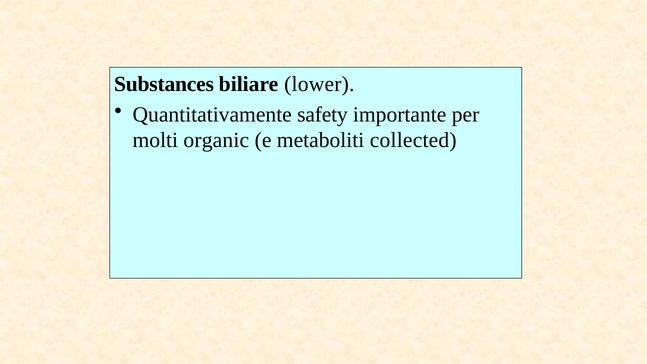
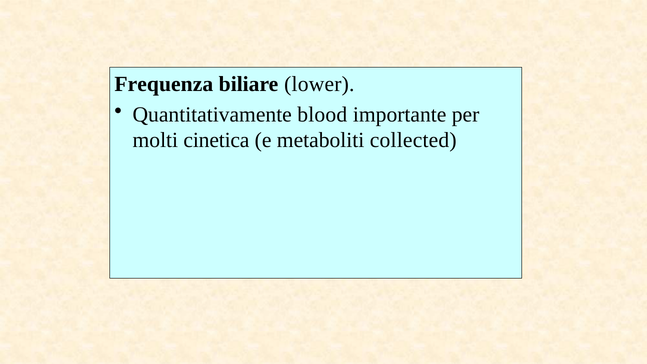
Substances: Substances -> Frequenza (164, 84)
safety: safety -> blood (322, 114)
organic: organic -> cinetica (216, 140)
